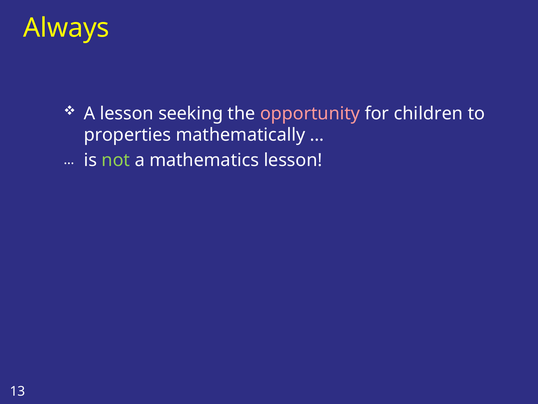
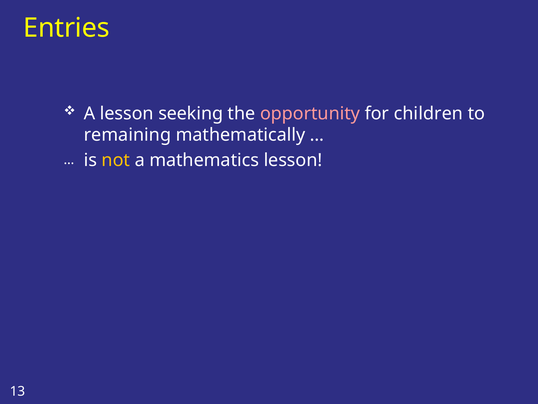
Always: Always -> Entries (66, 28)
properties: properties -> remaining (127, 135)
not colour: light green -> yellow (116, 160)
